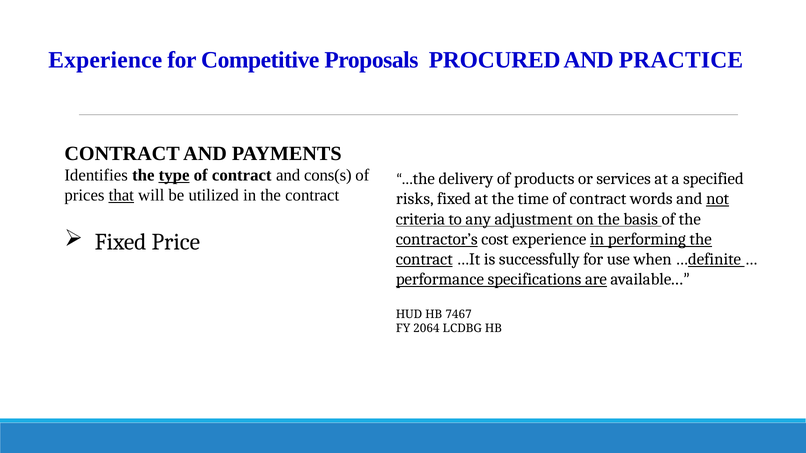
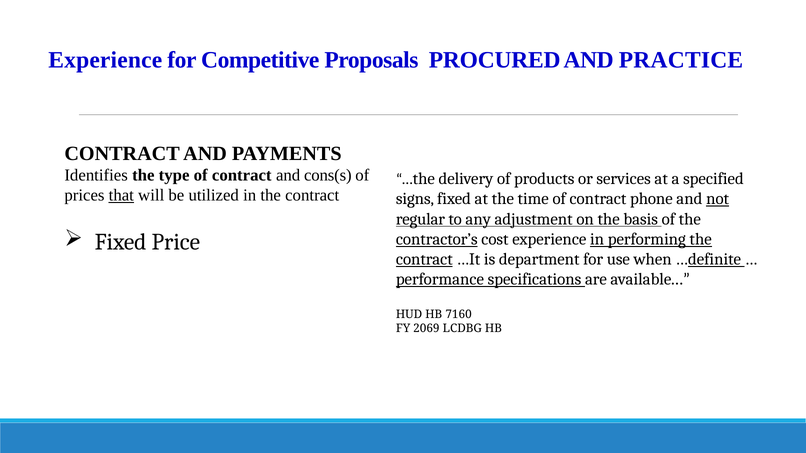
type underline: present -> none (174, 175)
risks: risks -> signs (415, 199)
words: words -> phone (651, 199)
criteria: criteria -> regular (420, 219)
successfully: successfully -> department (539, 259)
are underline: present -> none (596, 280)
7467: 7467 -> 7160 (459, 315)
2064: 2064 -> 2069 (426, 329)
